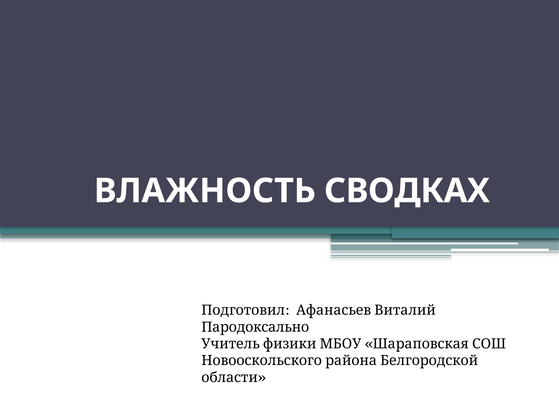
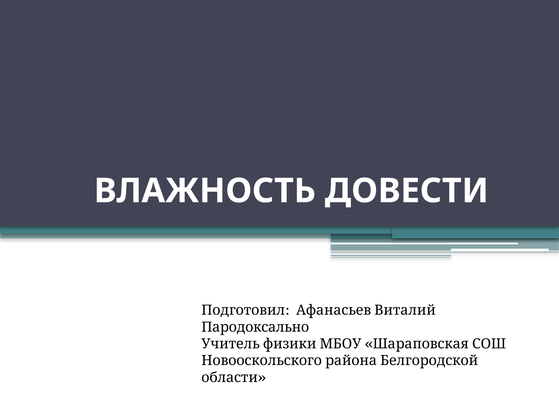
СВОДКАХ: СВОДКАХ -> ДОВЕСТИ (407, 191)
